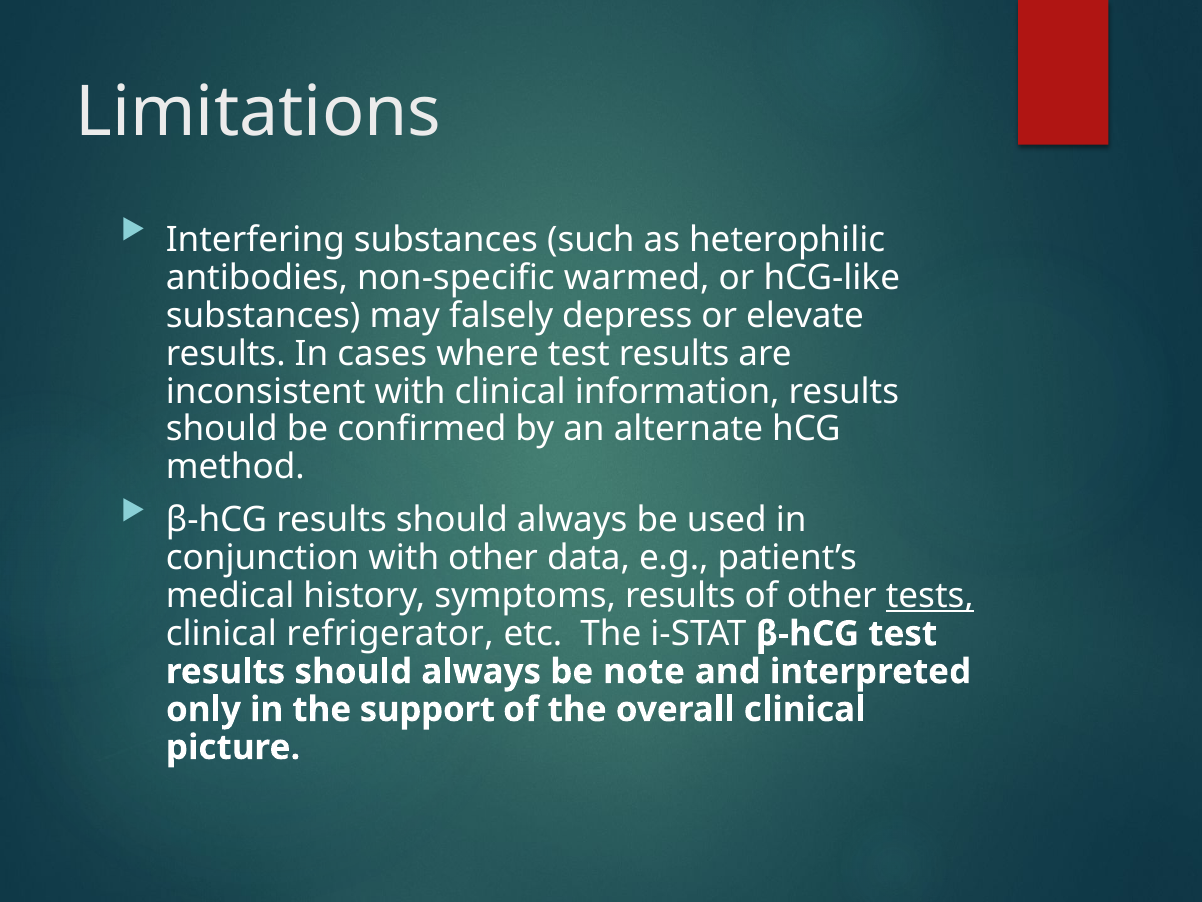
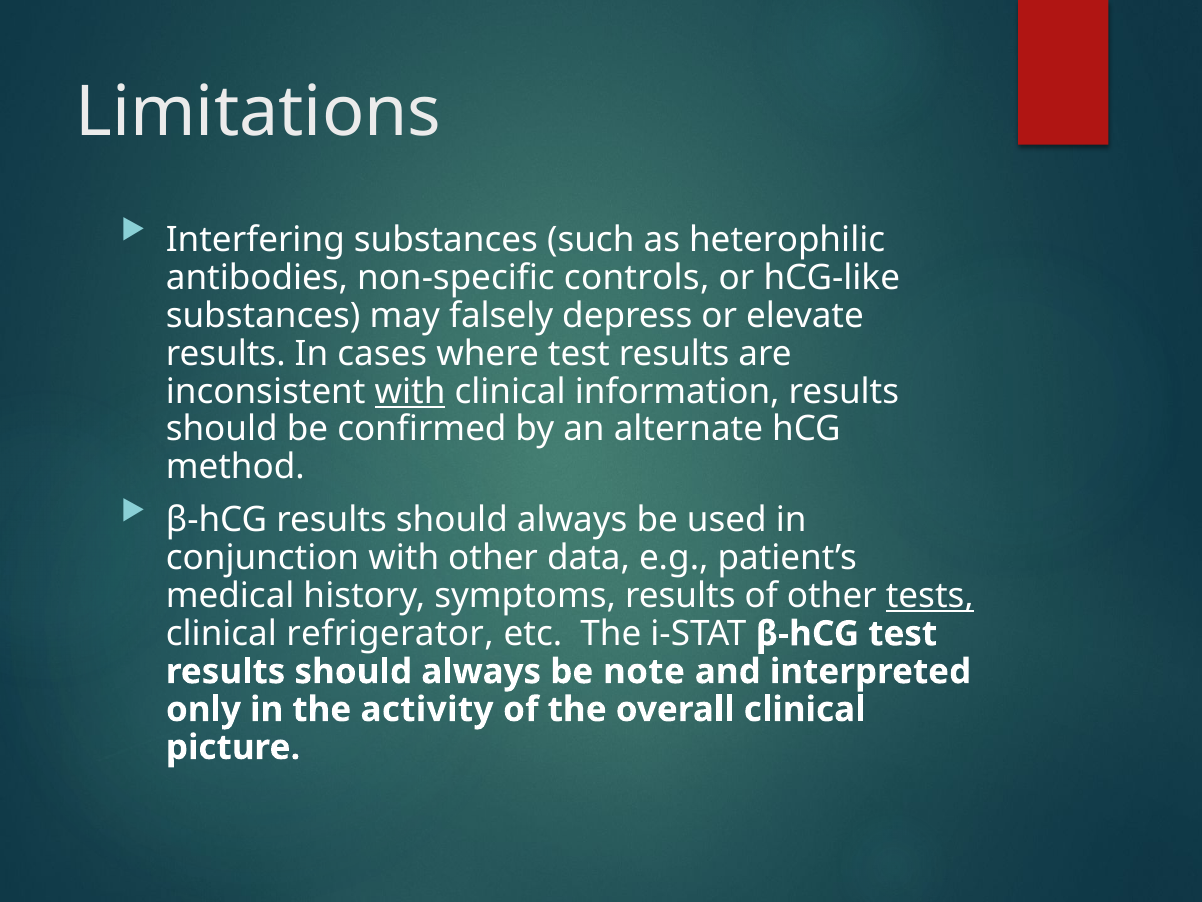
warmed: warmed -> controls (637, 278)
with underline: none -> present (410, 391)
support: support -> activity (427, 709)
